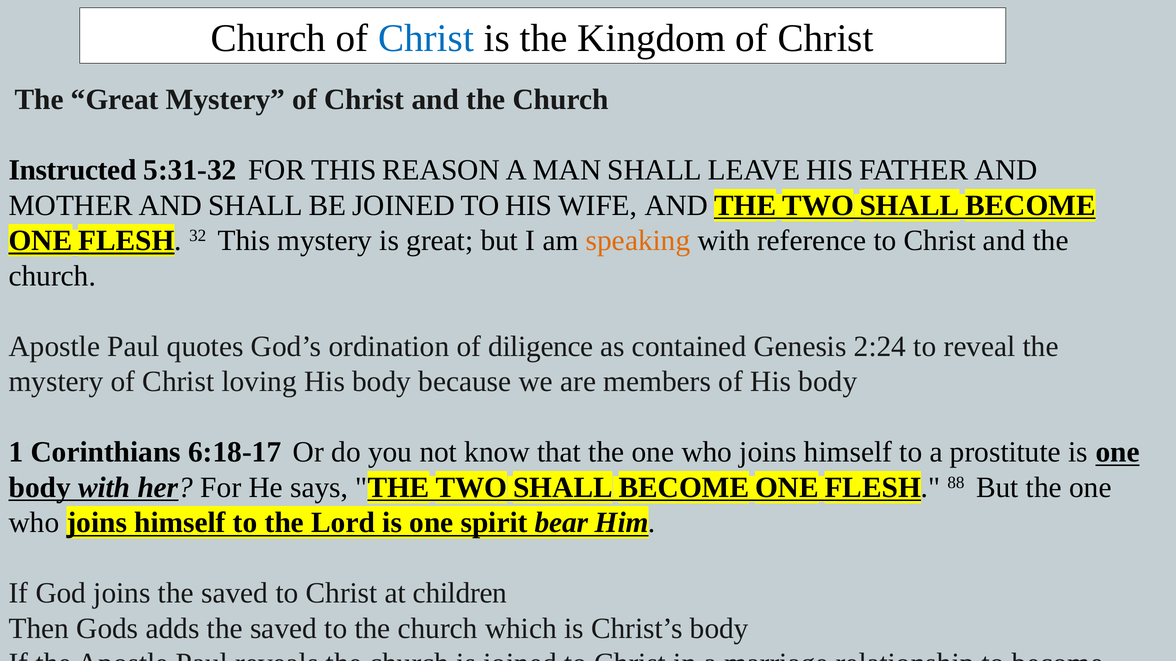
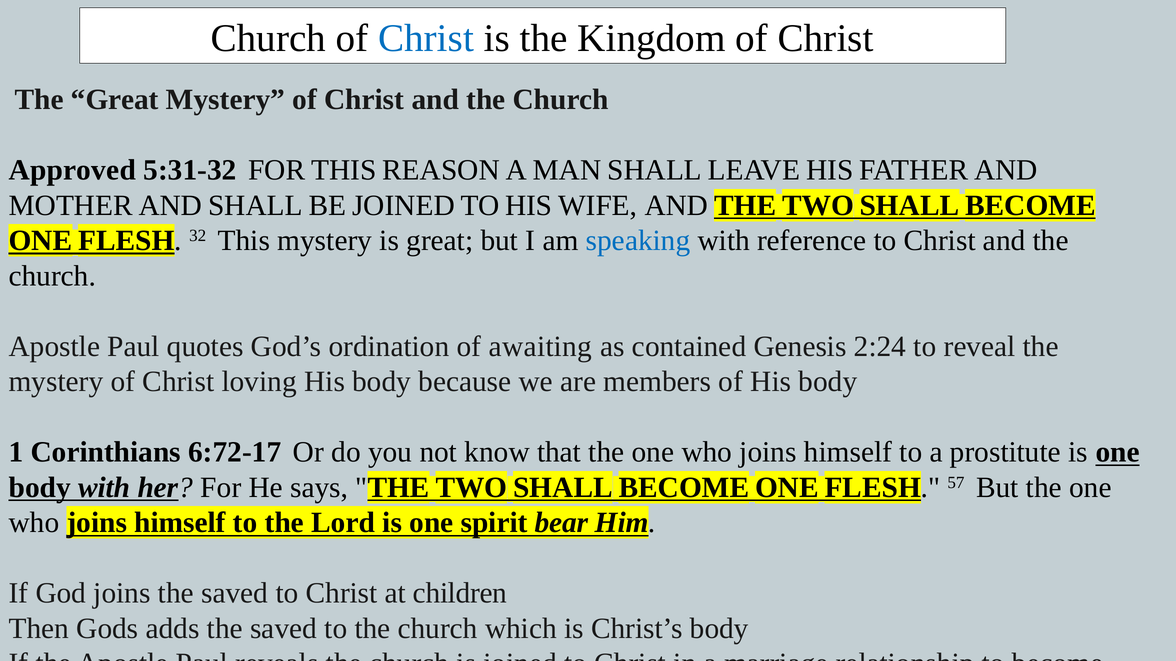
Instructed: Instructed -> Approved (72, 170)
speaking colour: orange -> blue (638, 241)
diligence: diligence -> awaiting (541, 347)
6:18-17: 6:18-17 -> 6:72-17 (235, 452)
88: 88 -> 57 (956, 483)
